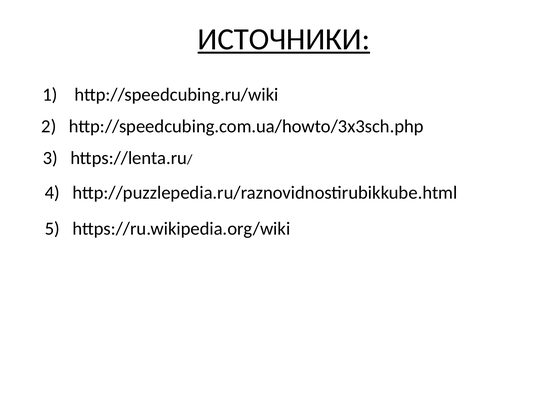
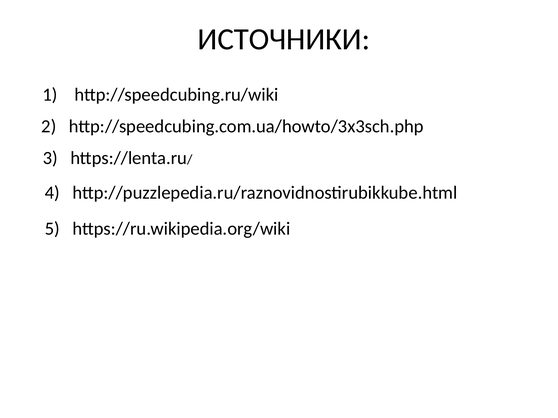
ИСТОЧНИКИ underline: present -> none (284, 39)
